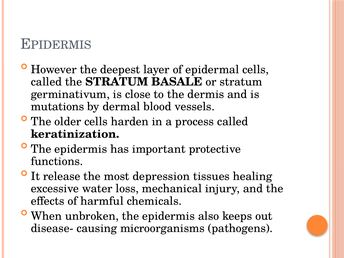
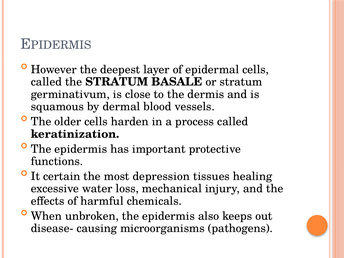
mutations: mutations -> squamous (57, 107)
release: release -> certain (62, 176)
